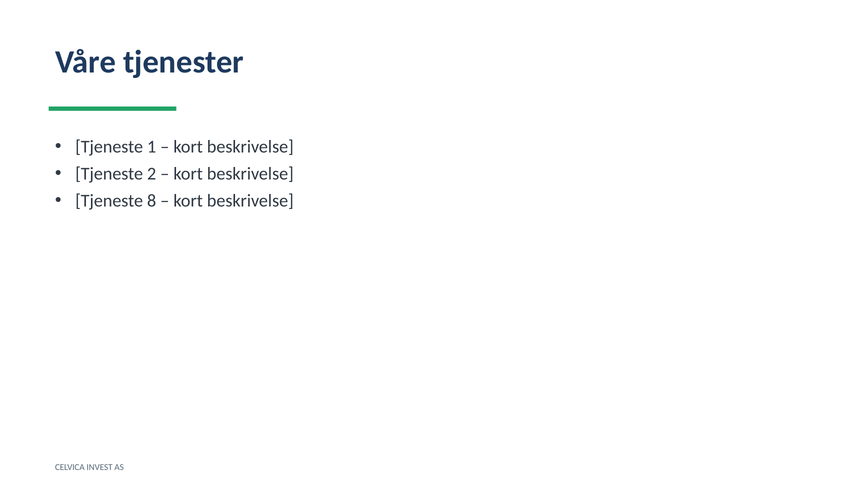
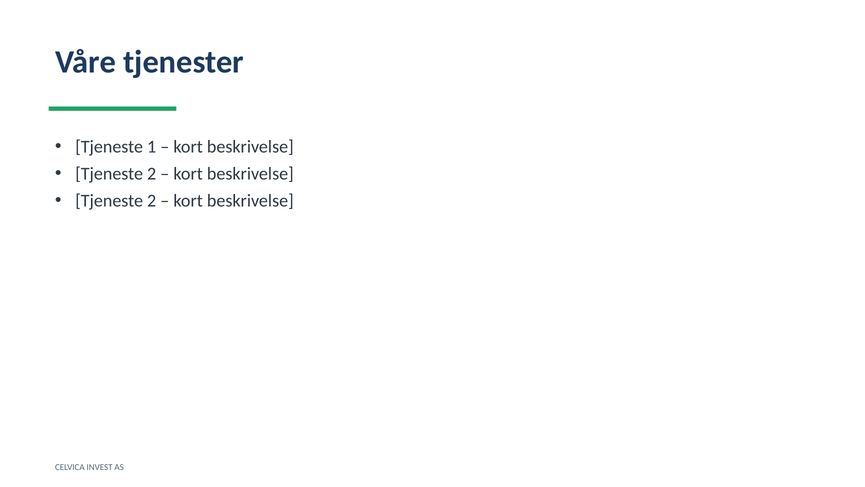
8: 8 -> 2 (152, 201)
